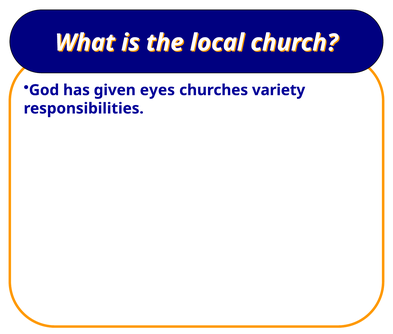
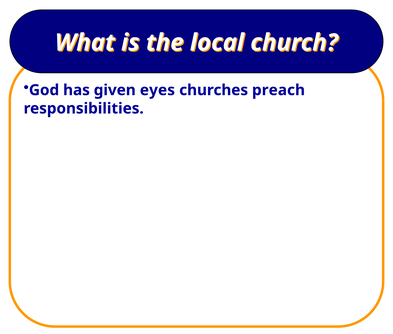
variety: variety -> preach (278, 90)
